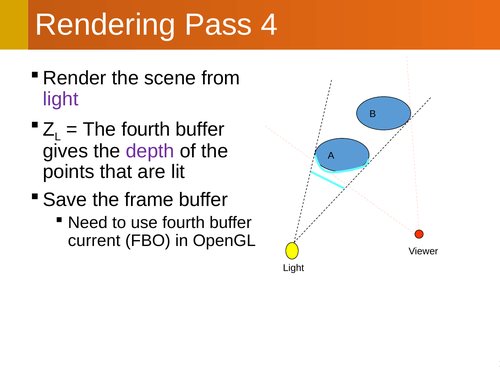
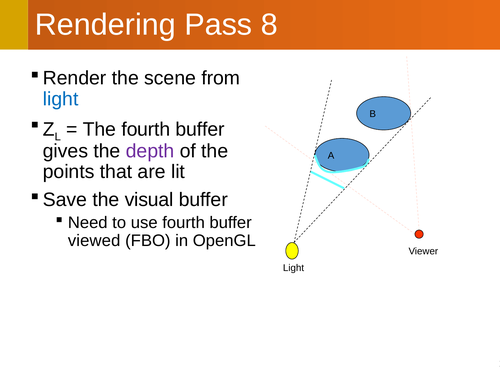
4: 4 -> 8 (269, 25)
light colour: purple -> blue (61, 99)
frame: frame -> visual (149, 200)
current: current -> viewed (94, 241)
